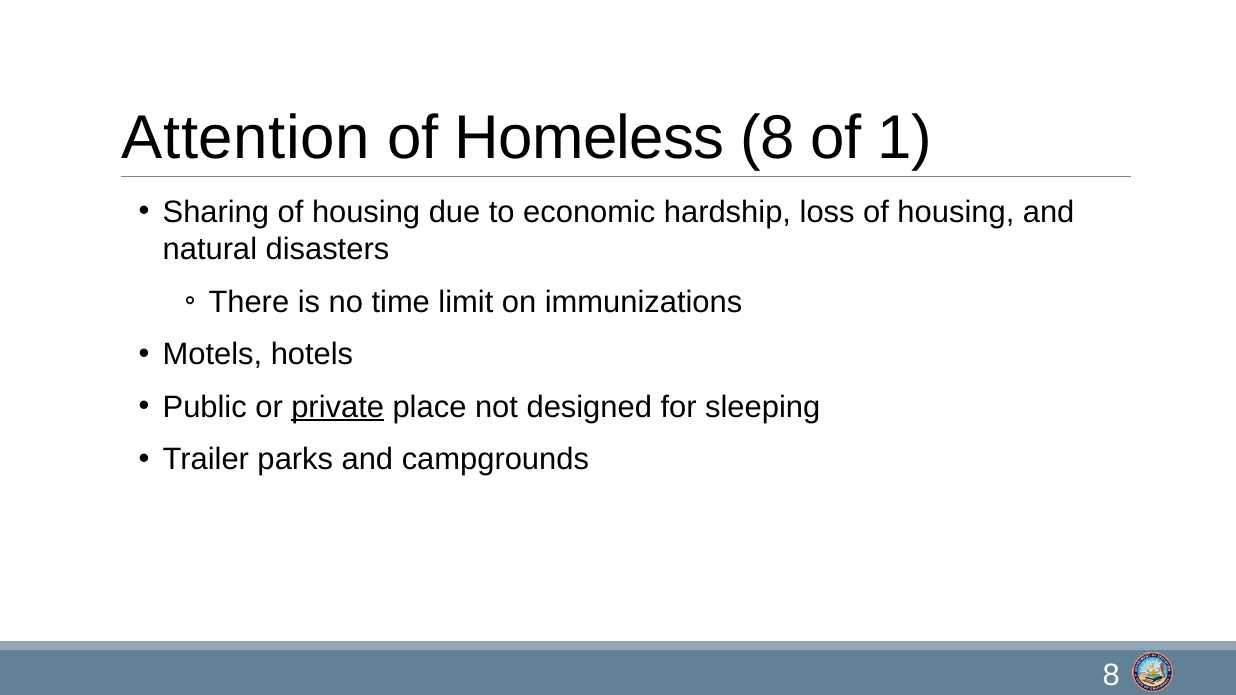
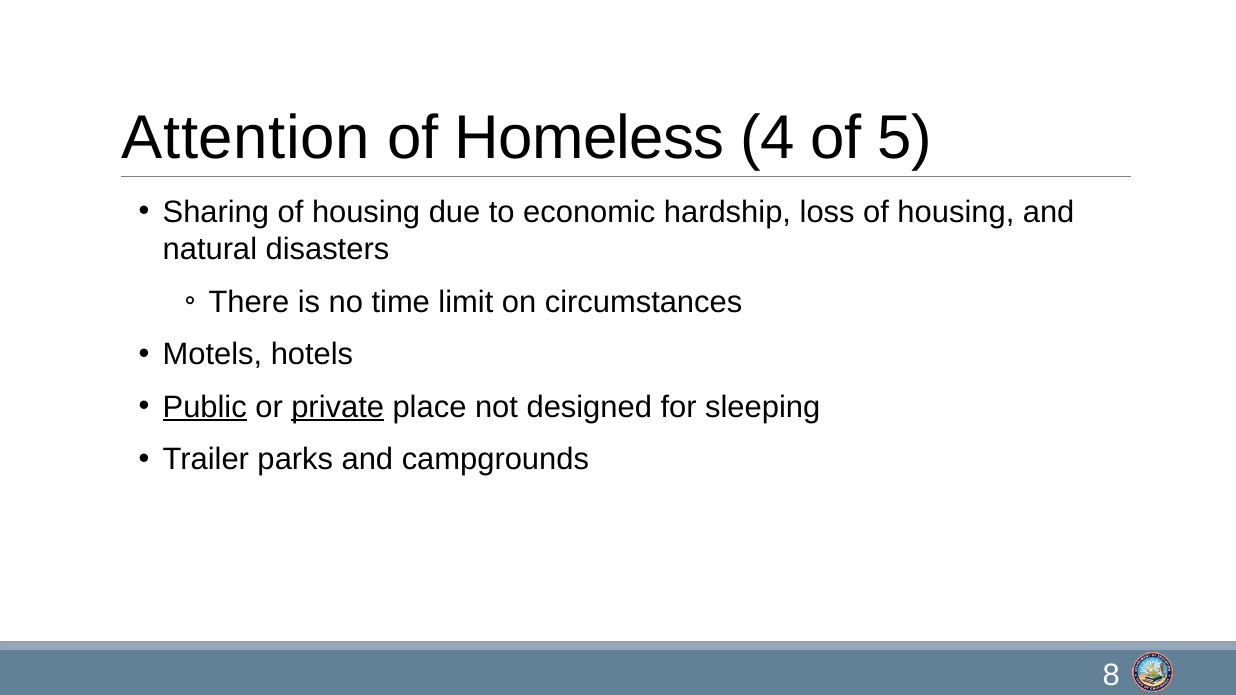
Homeless 8: 8 -> 4 (768, 138)
1: 1 -> 5 (905, 138)
immunizations: immunizations -> circumstances (644, 302)
Public underline: none -> present (205, 407)
